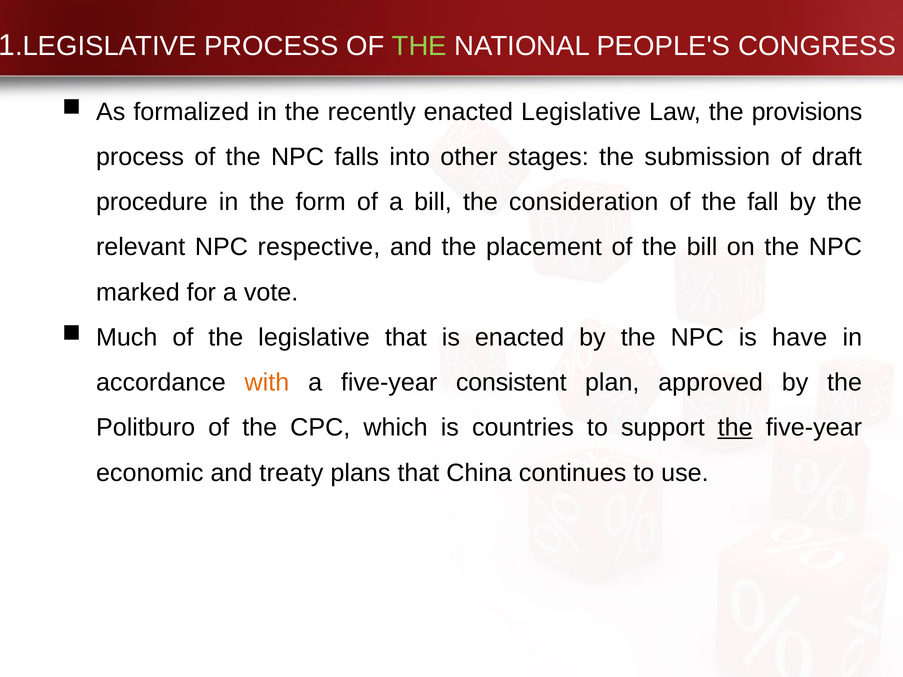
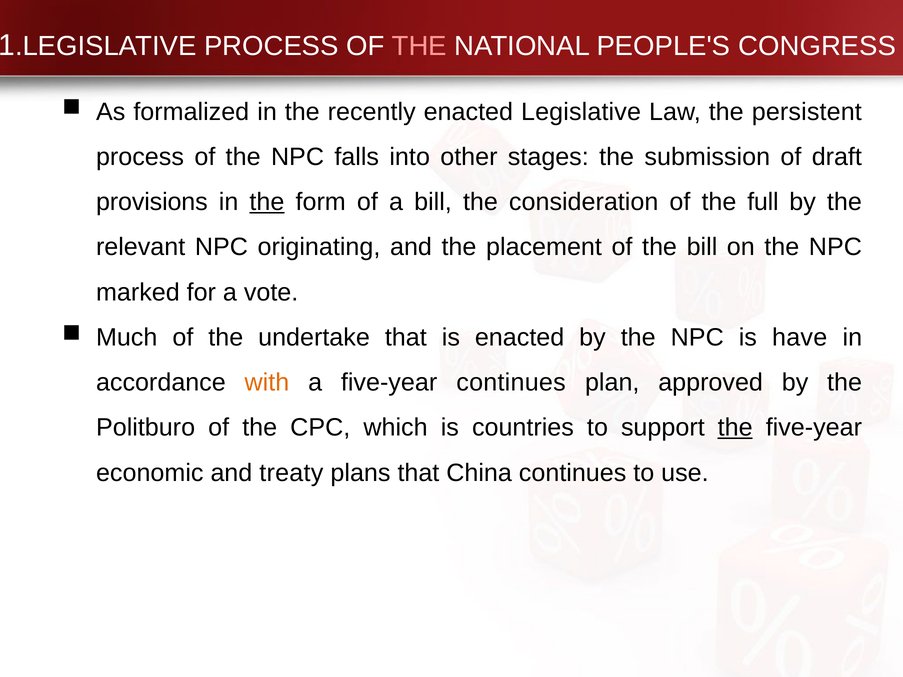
THE colour: light green -> pink (419, 46)
provisions: provisions -> persistent (807, 112)
procedure: procedure -> provisions (152, 202)
the underline: none -> present (267, 202)
fall: fall -> full (763, 202)
respective: respective -> originating (319, 247)
the legislative: legislative -> undertake (314, 338)
five-year consistent: consistent -> continues (511, 383)
